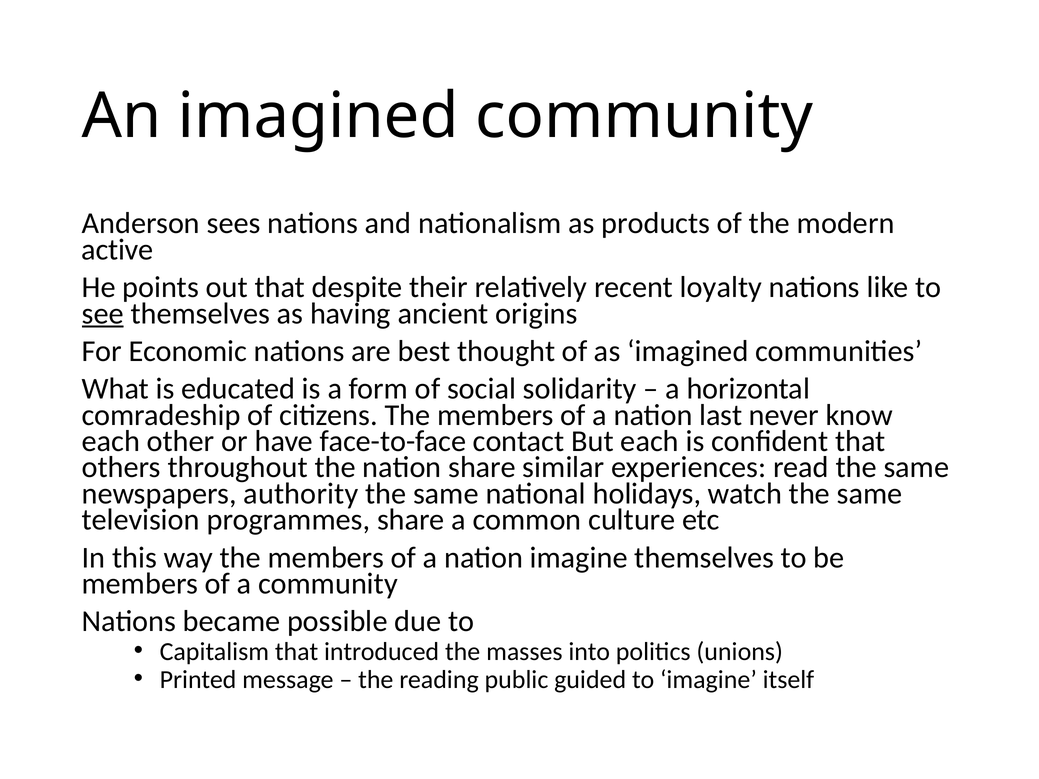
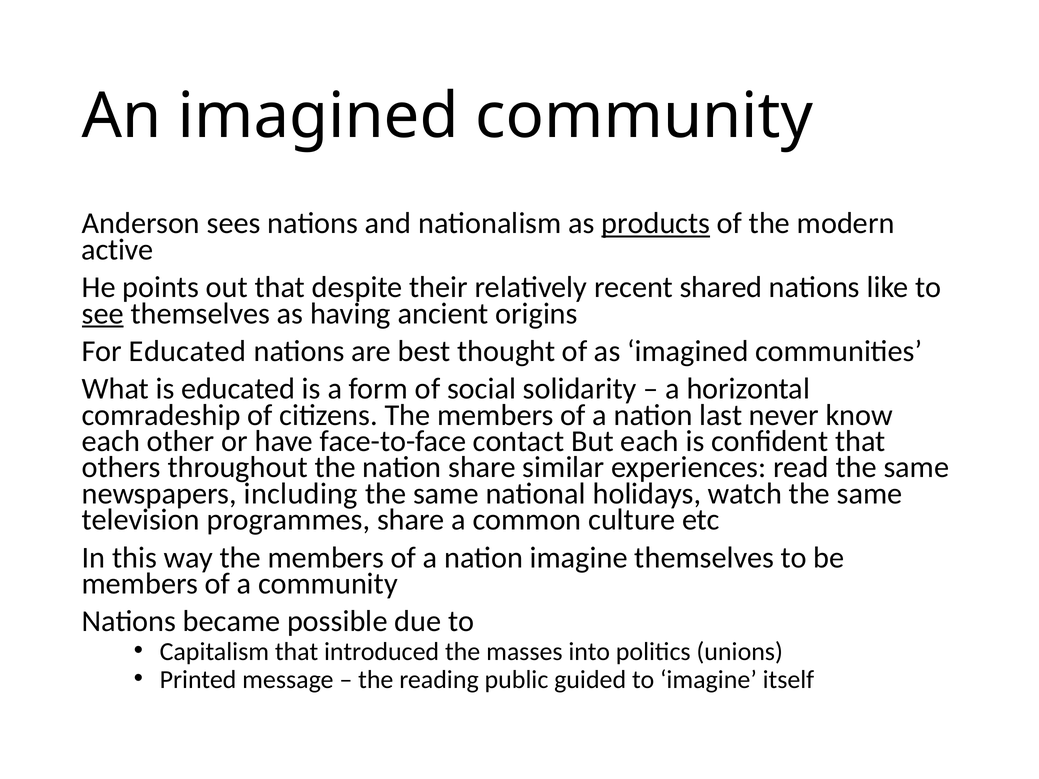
products underline: none -> present (656, 224)
loyalty: loyalty -> shared (721, 287)
For Economic: Economic -> Educated (187, 351)
authority: authority -> including (301, 494)
